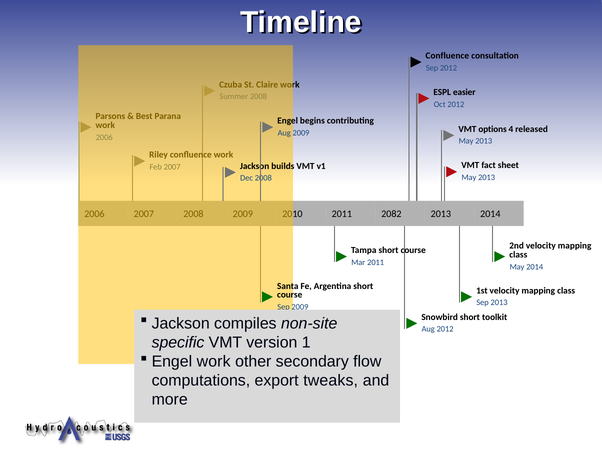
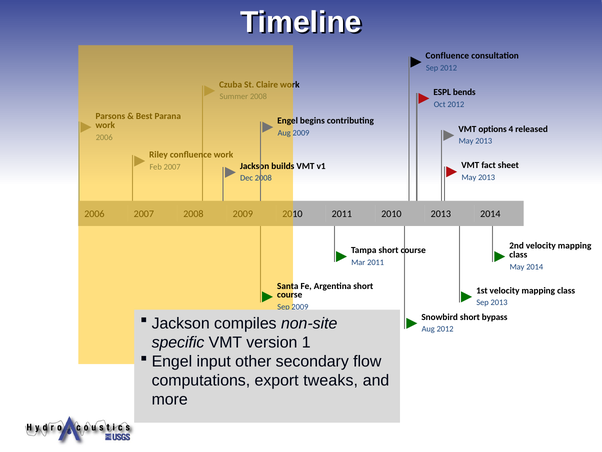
easier: easier -> bends (464, 92)
2011 2082: 2082 -> 2010 (391, 214)
toolkit: toolkit -> bypass (495, 317)
Engel work: work -> input (214, 361)
